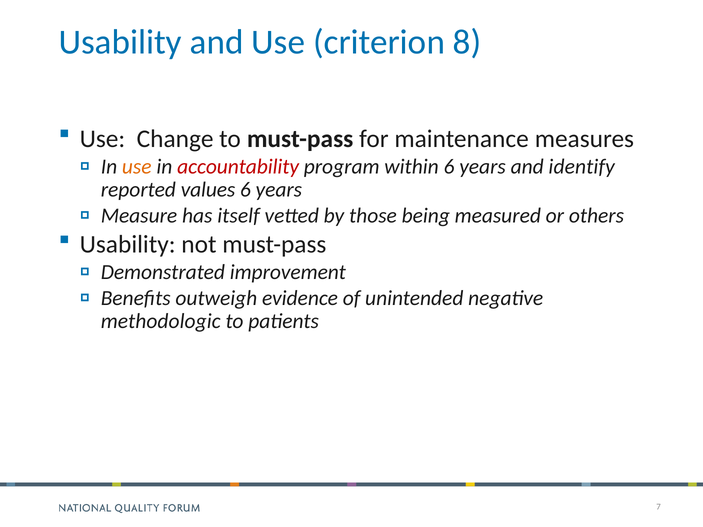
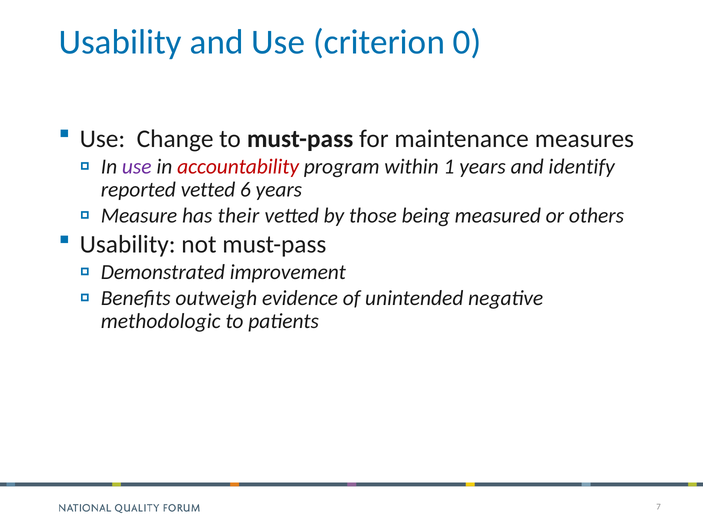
8: 8 -> 0 (467, 42)
use colour: orange -> purple (137, 167)
within 6: 6 -> 1 (449, 167)
reported values: values -> vetted (208, 190)
itself: itself -> their (238, 216)
